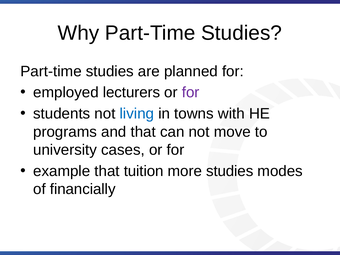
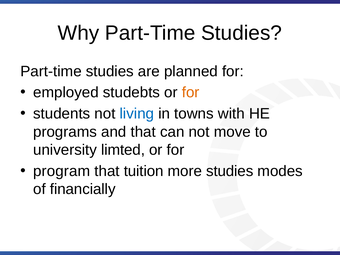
lecturers: lecturers -> studebts (131, 92)
for colour: purple -> orange (191, 92)
cases: cases -> limted (123, 150)
example: example -> program (62, 171)
